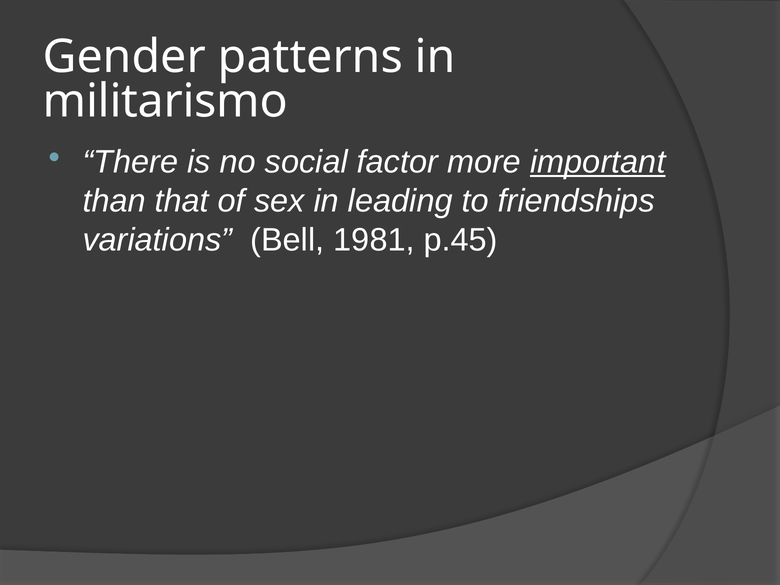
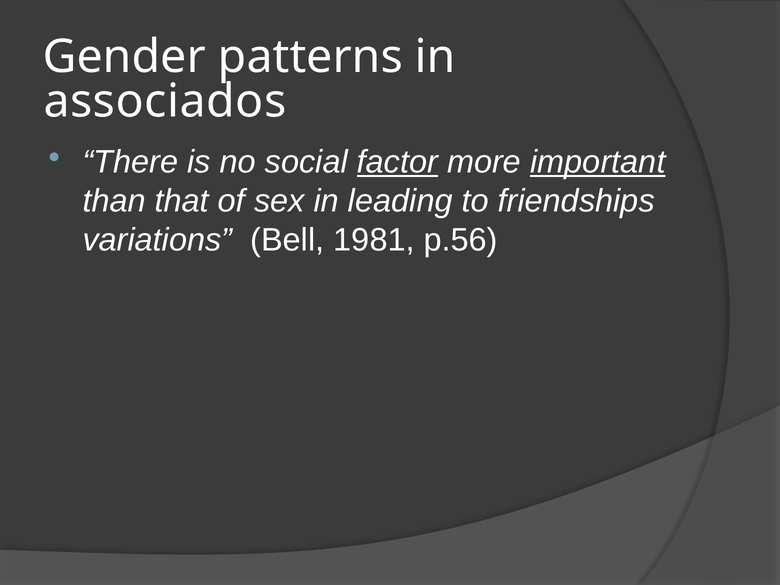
militarismo: militarismo -> associados (165, 102)
factor underline: none -> present (397, 162)
p.45: p.45 -> p.56 (461, 240)
